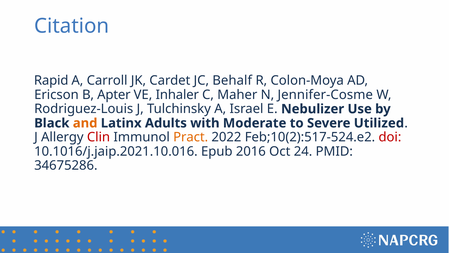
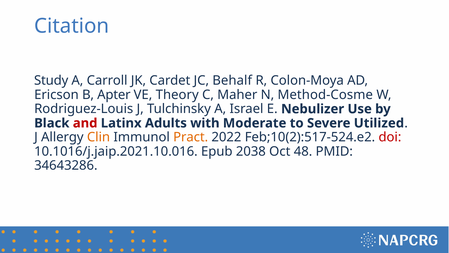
Rapid: Rapid -> Study (51, 81)
Inhaler: Inhaler -> Theory (177, 95)
Jennifer-Cosme: Jennifer-Cosme -> Method-Cosme (325, 95)
and colour: orange -> red (85, 123)
Clin colour: red -> orange (99, 137)
2016: 2016 -> 2038 (251, 151)
24: 24 -> 48 (303, 151)
34675286: 34675286 -> 34643286 (66, 165)
